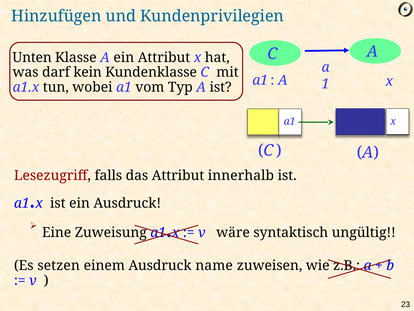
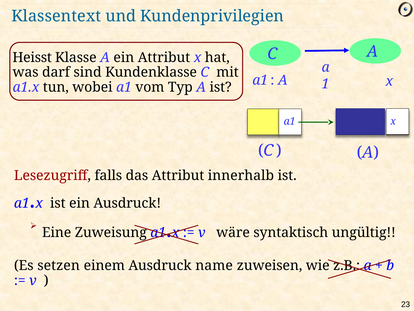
Hinzufügen: Hinzufügen -> Klassentext (56, 16)
Unten: Unten -> Heisst (32, 57)
kein: kein -> sind (88, 72)
